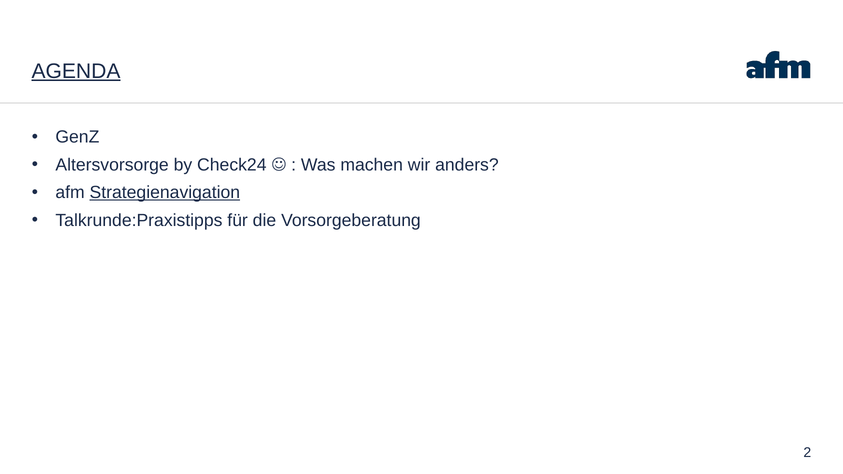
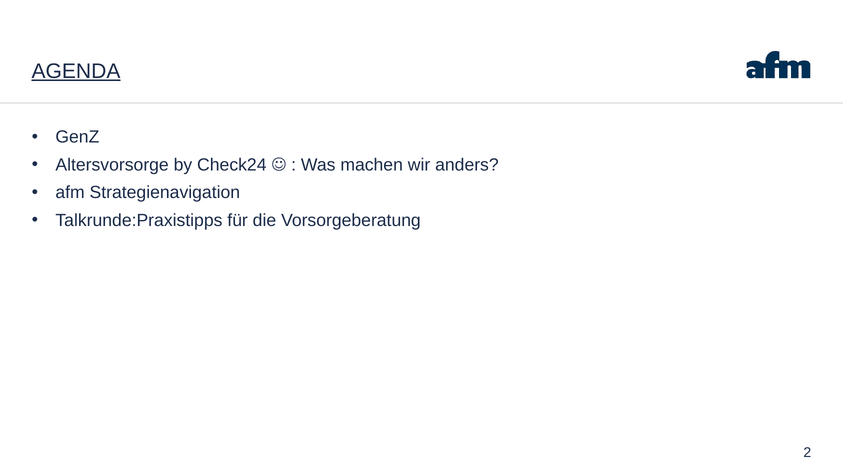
Strategienavigation underline: present -> none (165, 193)
